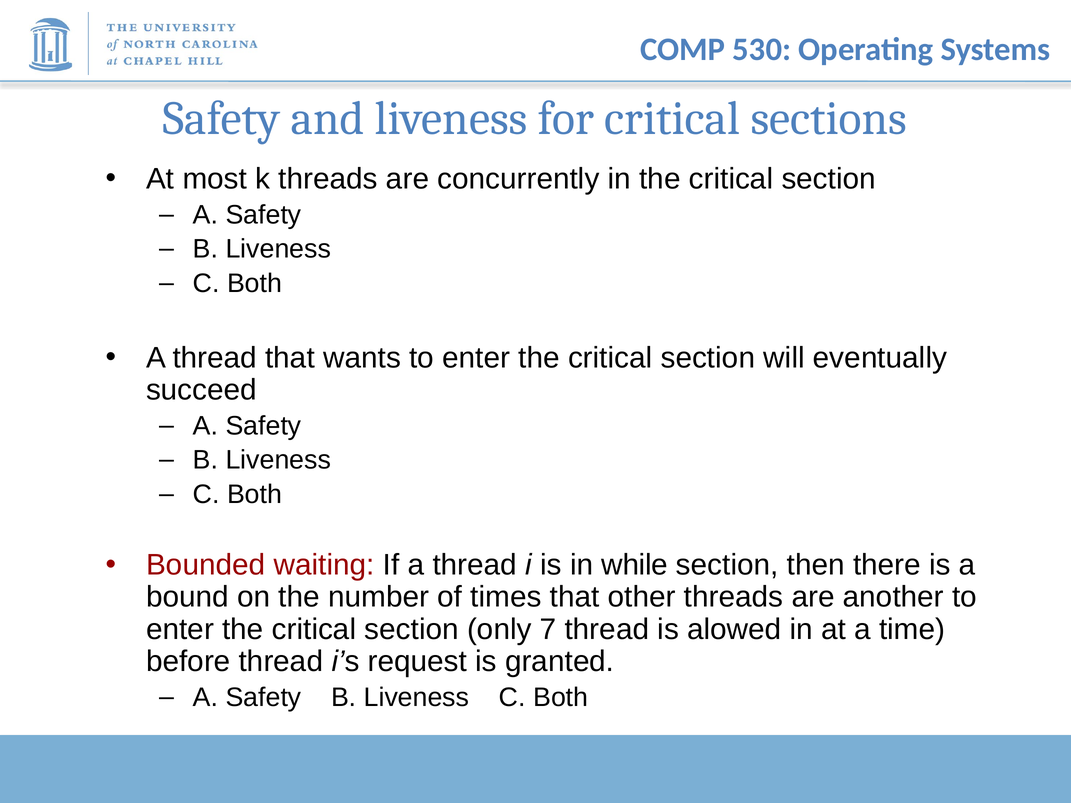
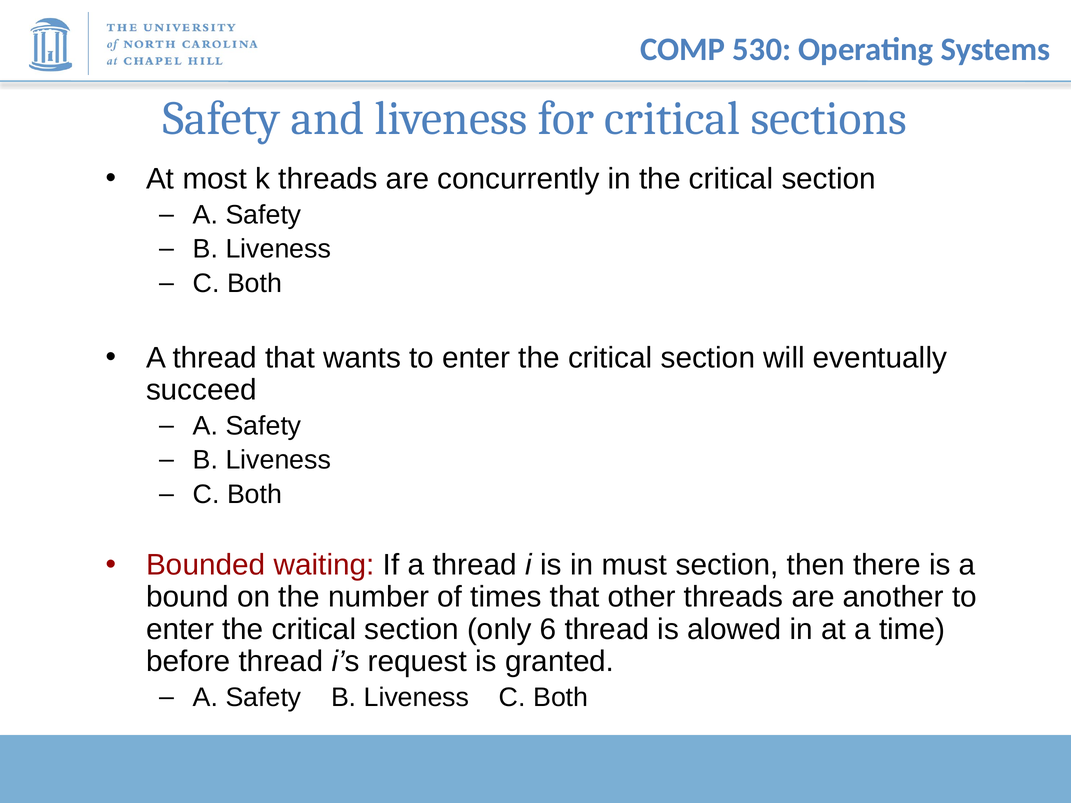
while: while -> must (634, 565)
7: 7 -> 6 (548, 629)
